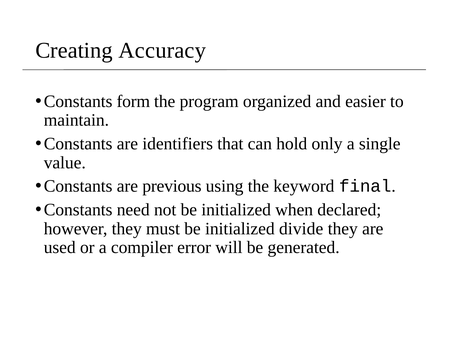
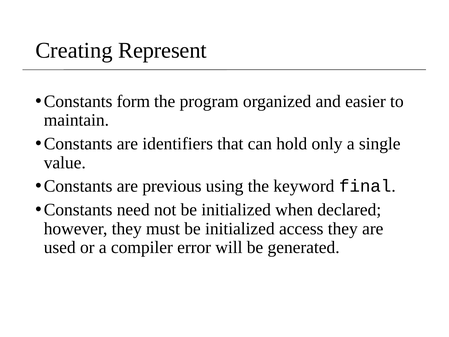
Accuracy: Accuracy -> Represent (162, 50)
divide: divide -> access (301, 228)
